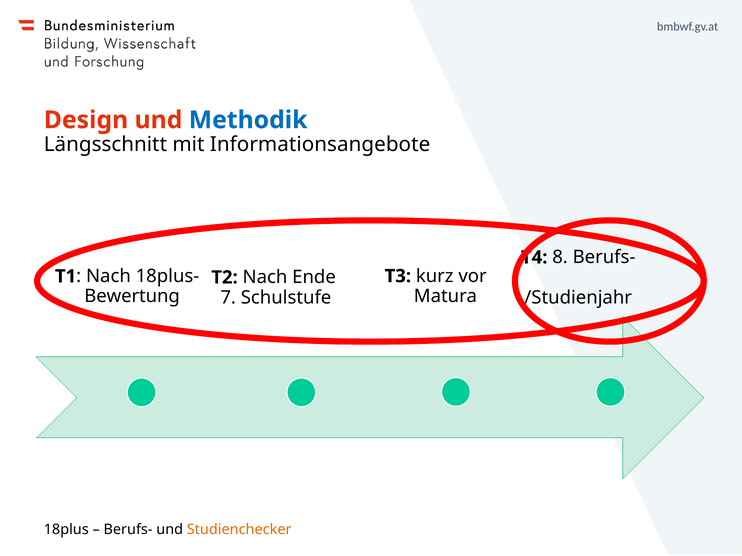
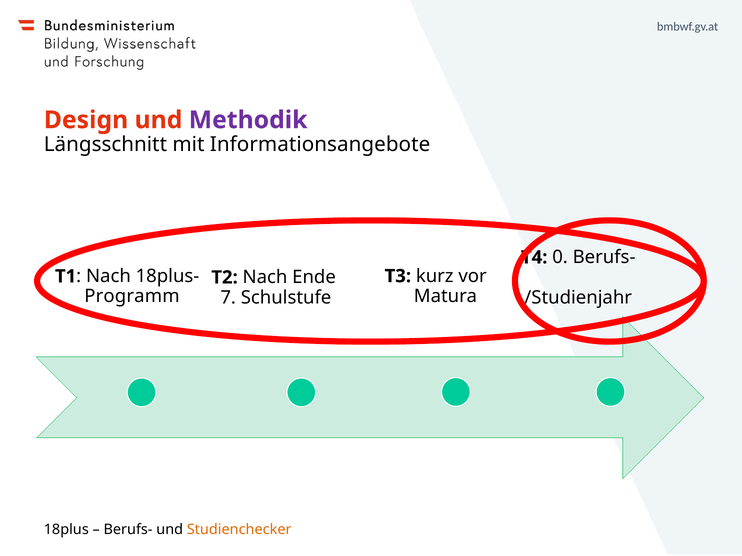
Methodik colour: blue -> purple (248, 120)
8: 8 -> 0 (560, 258)
Bewertung: Bewertung -> Programm (132, 297)
